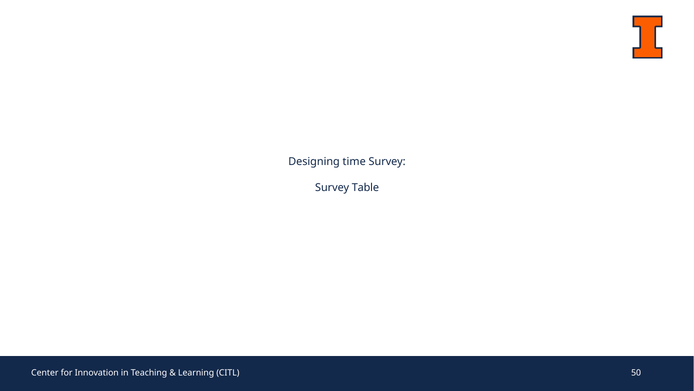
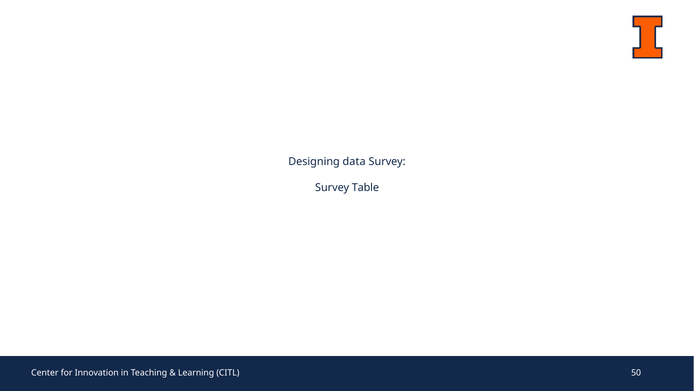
time: time -> data (354, 162)
